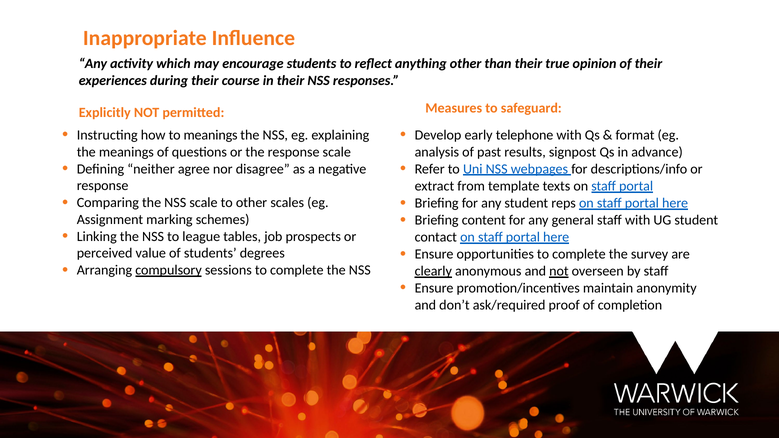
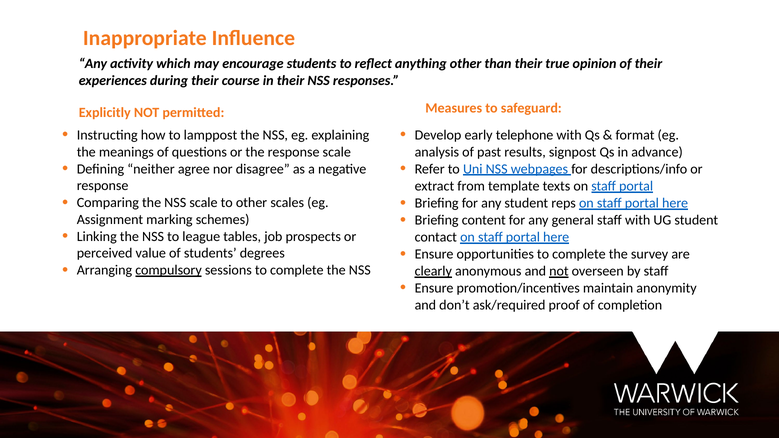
to meanings: meanings -> lamppost (210, 135)
